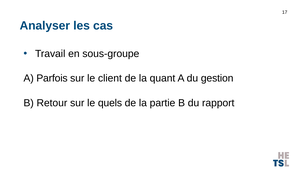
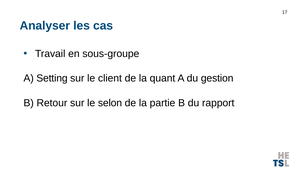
Parfois: Parfois -> Setting (52, 78)
quels: quels -> selon (110, 103)
